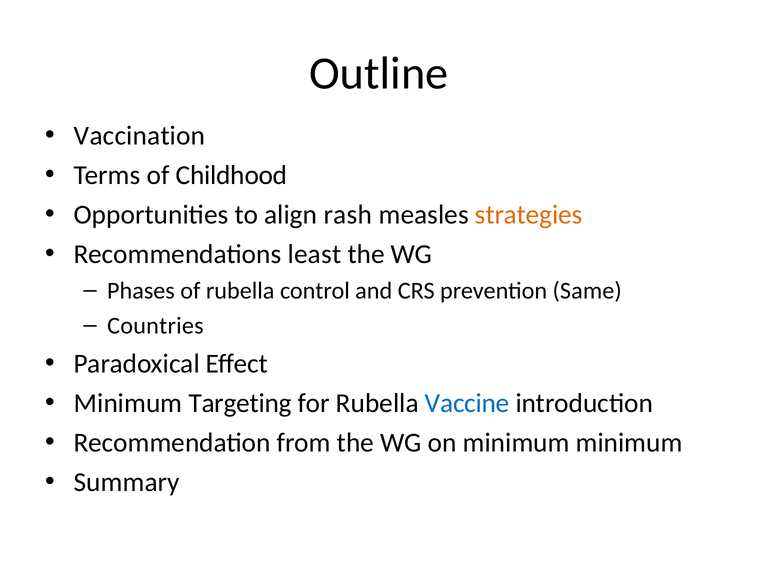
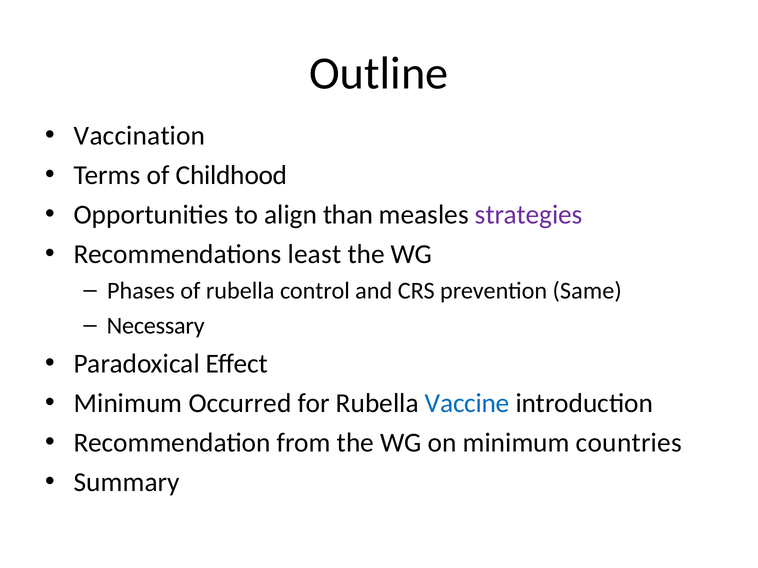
rash: rash -> than (348, 215)
strategies colour: orange -> purple (529, 215)
Countries: Countries -> Necessary (156, 326)
Targeting: Targeting -> Occurred (240, 404)
minimum minimum: minimum -> countries (629, 443)
